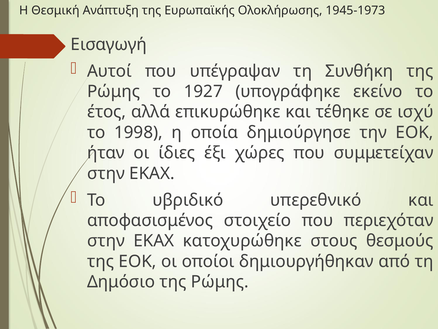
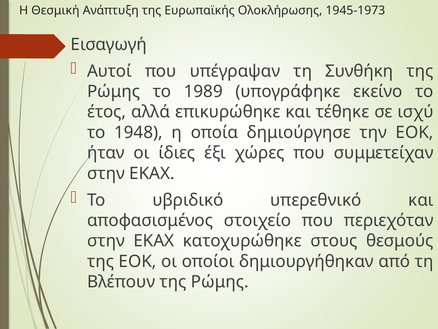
1927: 1927 -> 1989 (203, 91)
1998: 1998 -> 1948 (138, 132)
Δημόσιο: Δημόσιο -> Βλέπουν (121, 282)
